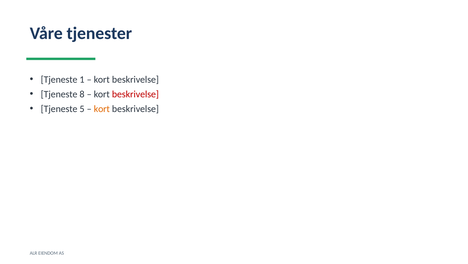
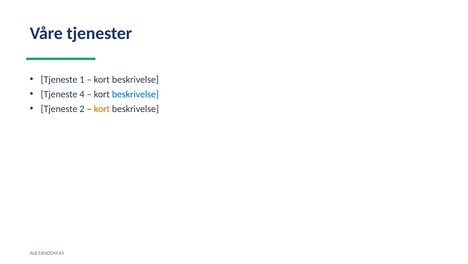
8: 8 -> 4 (82, 94)
beskrivelse colour: red -> blue (135, 94)
5: 5 -> 2 (82, 109)
